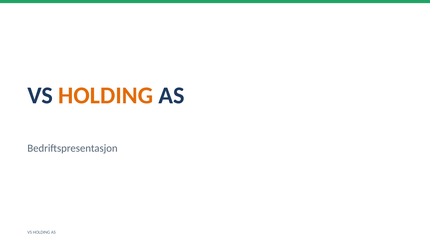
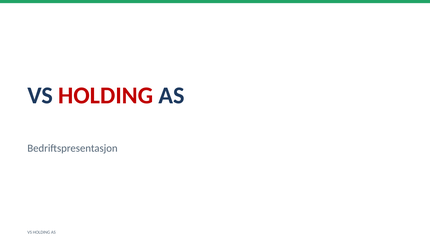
HOLDING colour: orange -> red (106, 95)
